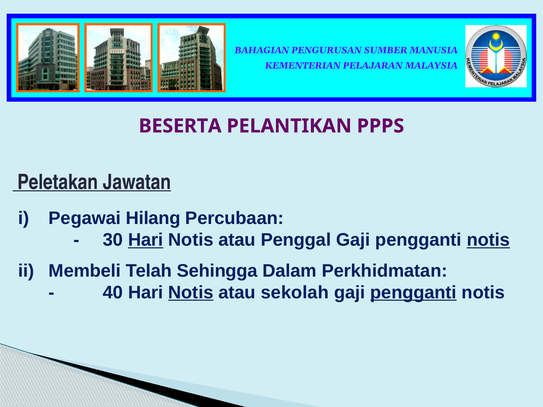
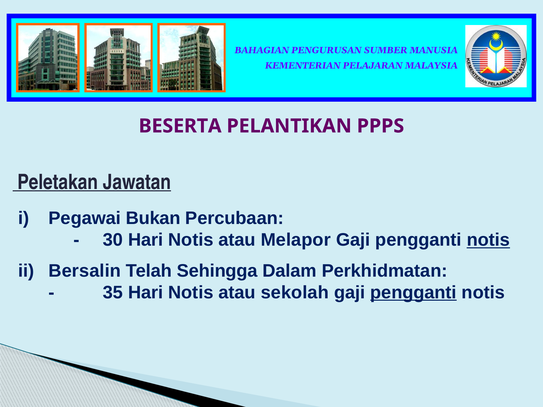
Hilang: Hilang -> Bukan (153, 218)
Hari underline: present -> none (146, 240)
Penggal: Penggal -> Melapor (296, 240)
Membeli: Membeli -> Bersalin (85, 271)
40: 40 -> 35 (113, 293)
Notis underline: present -> none (191, 293)
